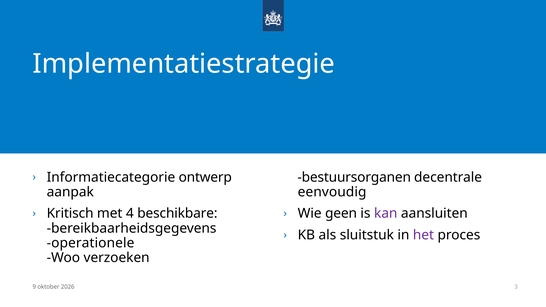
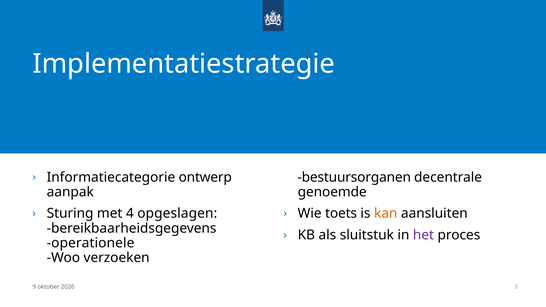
eenvoudig: eenvoudig -> genoemde (332, 192)
Kritisch: Kritisch -> Sturing (70, 214)
beschikbare: beschikbare -> opgeslagen (177, 214)
geen: geen -> toets (341, 214)
kan colour: purple -> orange (386, 214)
